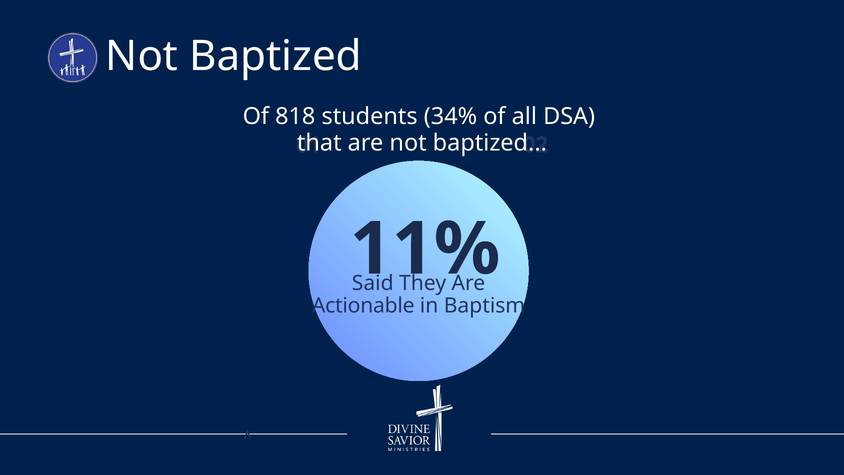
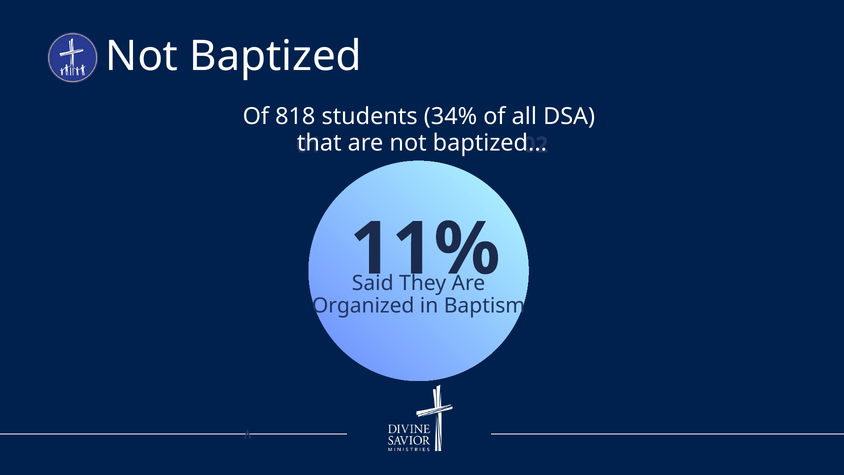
Actionable: Actionable -> Organized (363, 305)
